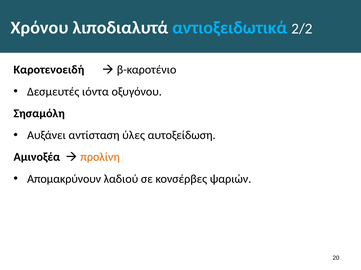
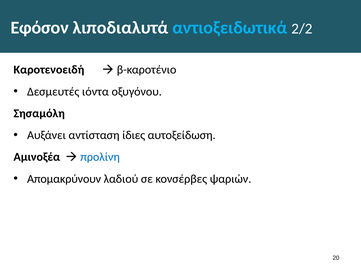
Χρόνου: Χρόνου -> Εφόσον (40, 28)
ύλες: ύλες -> ίδιες (134, 136)
προλίνη colour: orange -> blue (100, 157)
